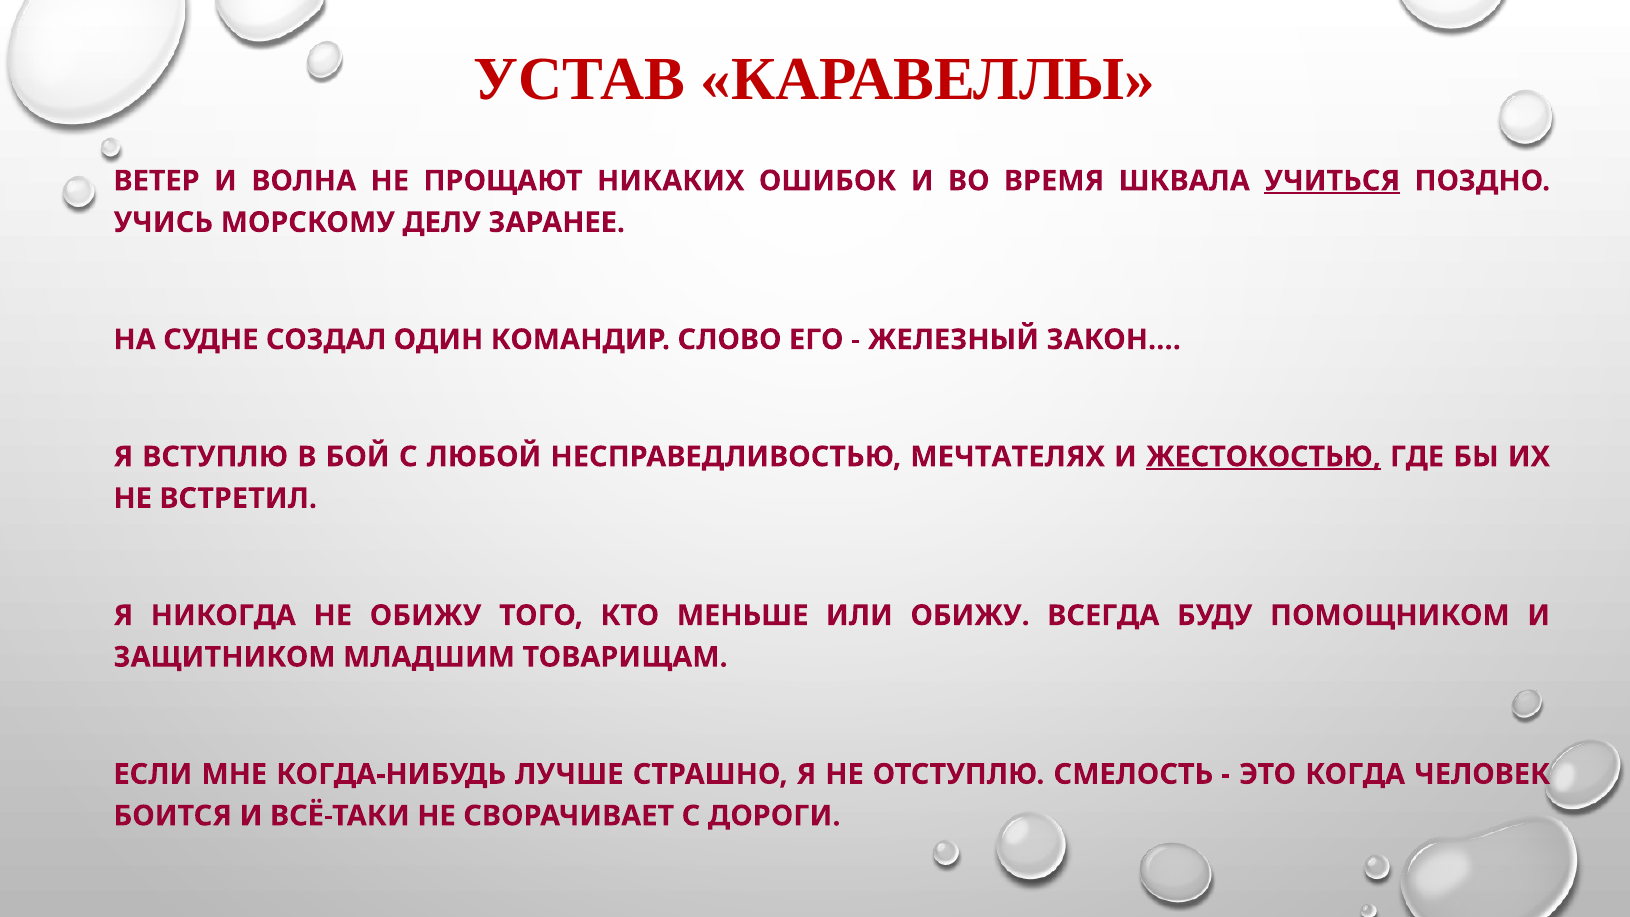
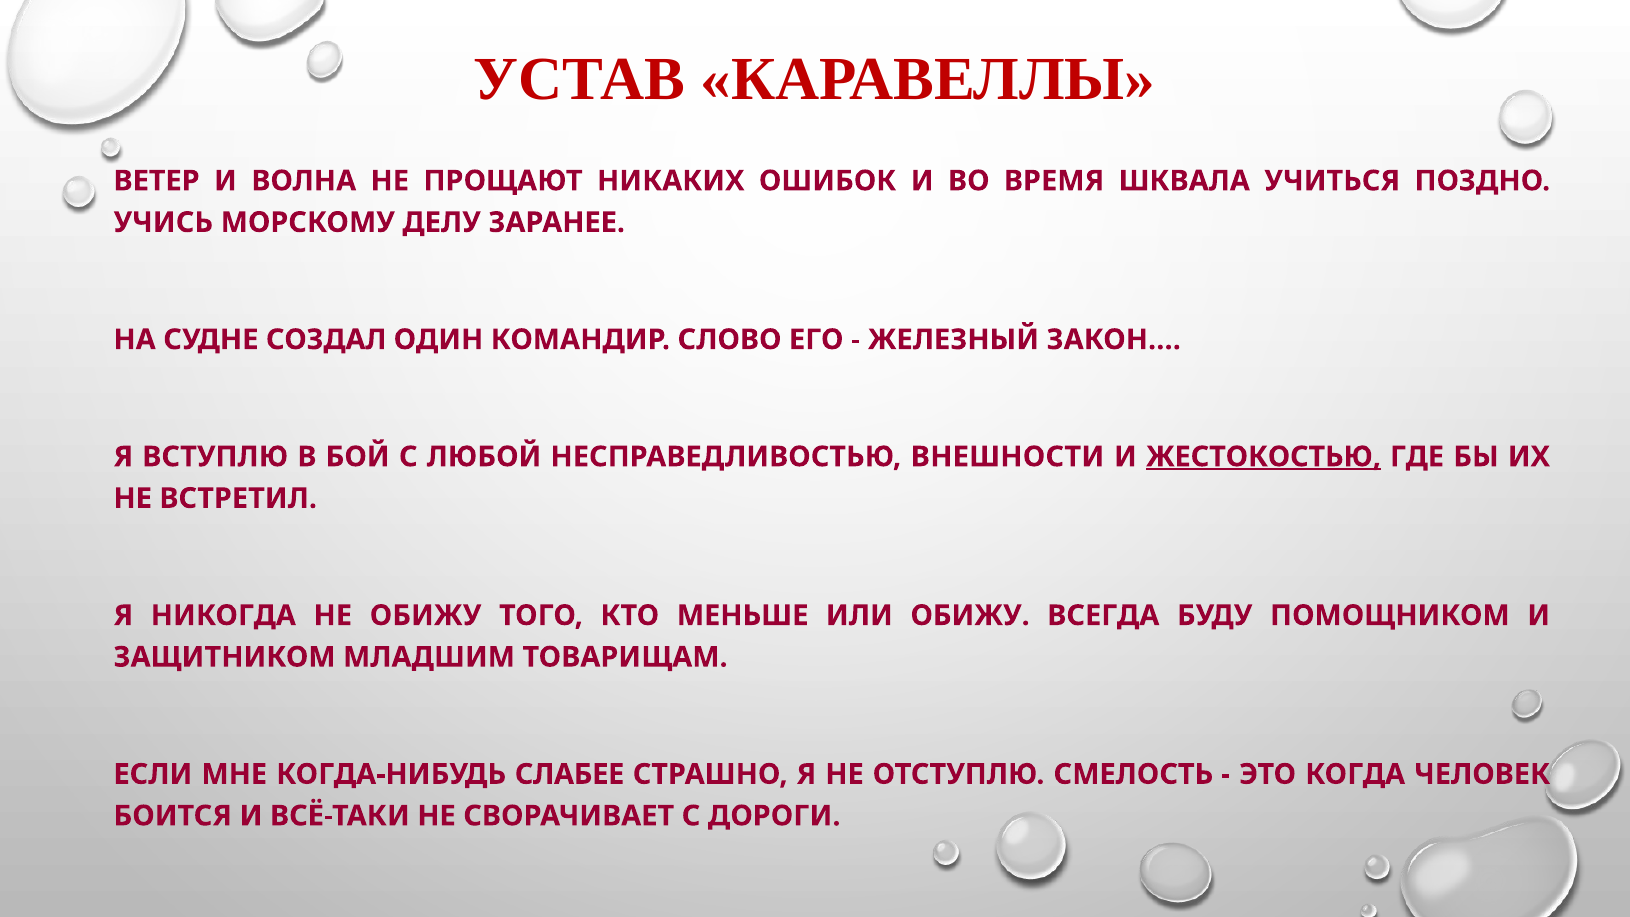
УЧИТЬСЯ underline: present -> none (1332, 181)
МЕЧТАТЕЛЯХ: МЕЧТАТЕЛЯХ -> ВНЕШНОСТИ (1007, 457)
ЛУЧШЕ: ЛУЧШЕ -> СЛАБЕЕ (570, 774)
